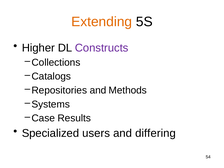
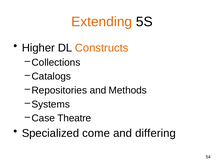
Constructs colour: purple -> orange (102, 48)
Results: Results -> Theatre (74, 118)
users: users -> come (96, 133)
